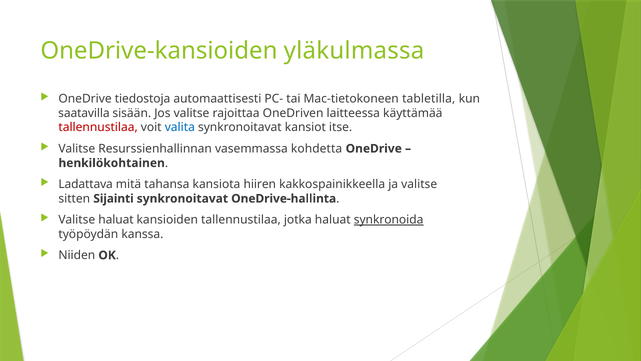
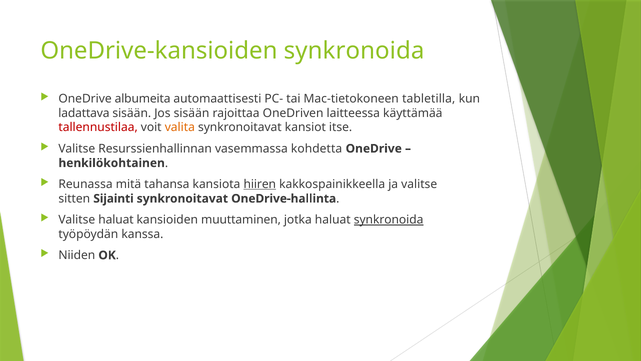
OneDrive-kansioiden yläkulmassa: yläkulmassa -> synkronoida (354, 51)
tiedostoja: tiedostoja -> albumeita (143, 99)
saatavilla: saatavilla -> ladattava (84, 113)
Jos valitse: valitse -> sisään (191, 113)
valita colour: blue -> orange (180, 127)
Ladattava: Ladattava -> Reunassa (86, 184)
hiiren underline: none -> present (260, 184)
kansioiden tallennustilaa: tallennustilaa -> muuttaminen (241, 220)
